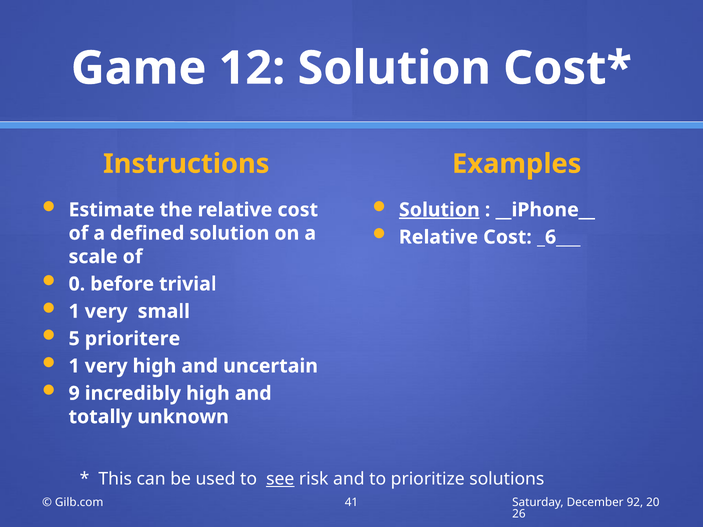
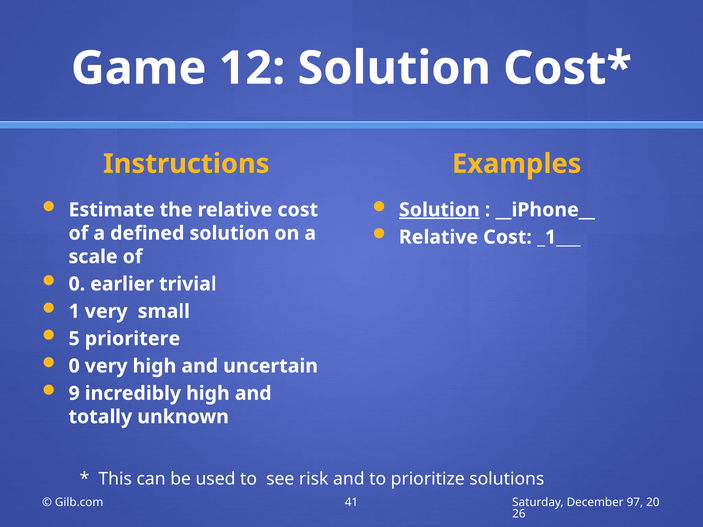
_6___: _6___ -> _1___ (559, 237)
before: before -> earlier (122, 284)
1: 1 -> 0 (74, 366)
see underline: present -> none (280, 479)
92: 92 -> 97 (635, 503)
